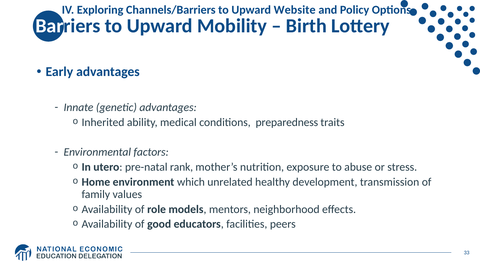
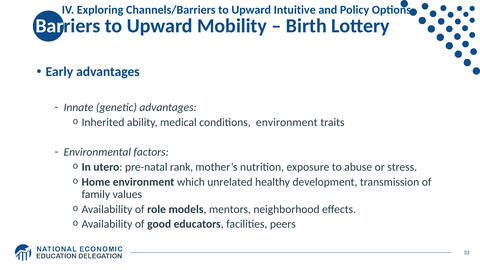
Website: Website -> Intuitive (295, 10)
conditions preparedness: preparedness -> environment (287, 122)
